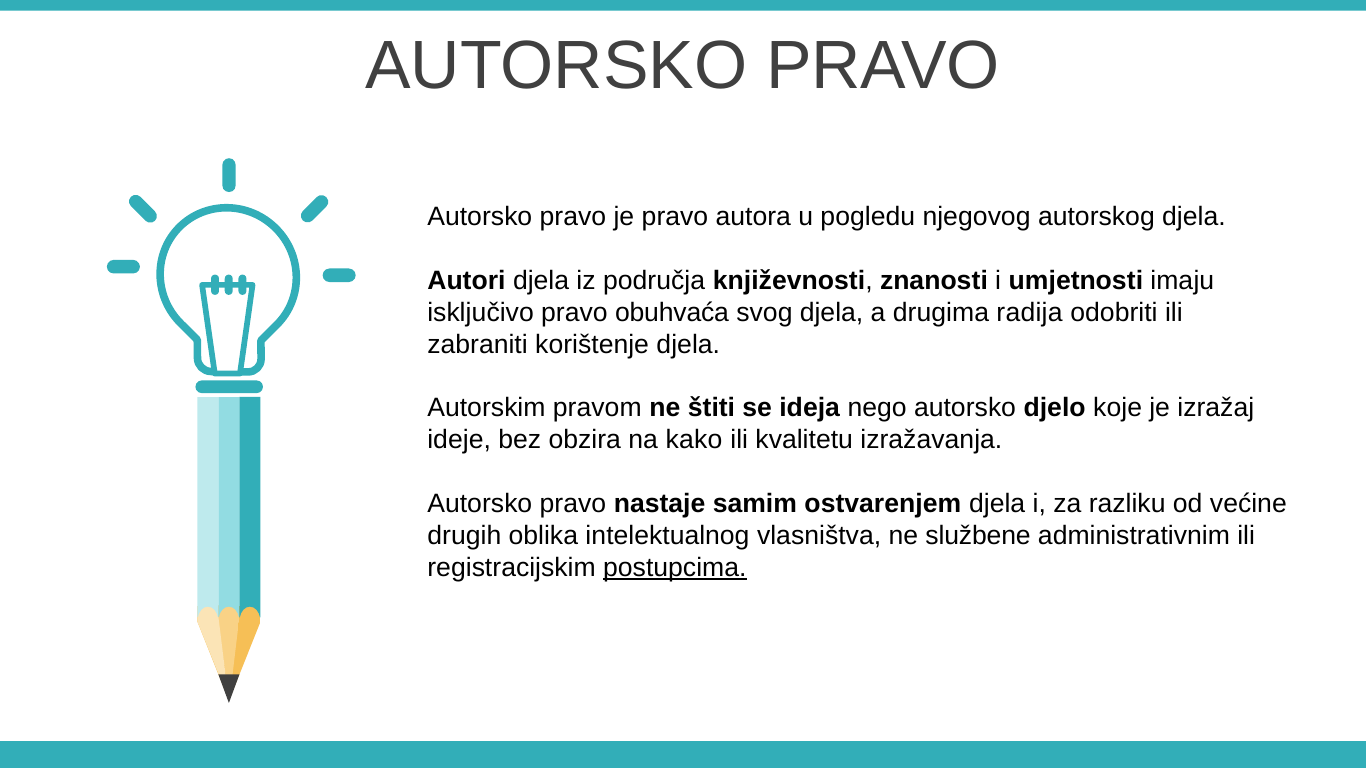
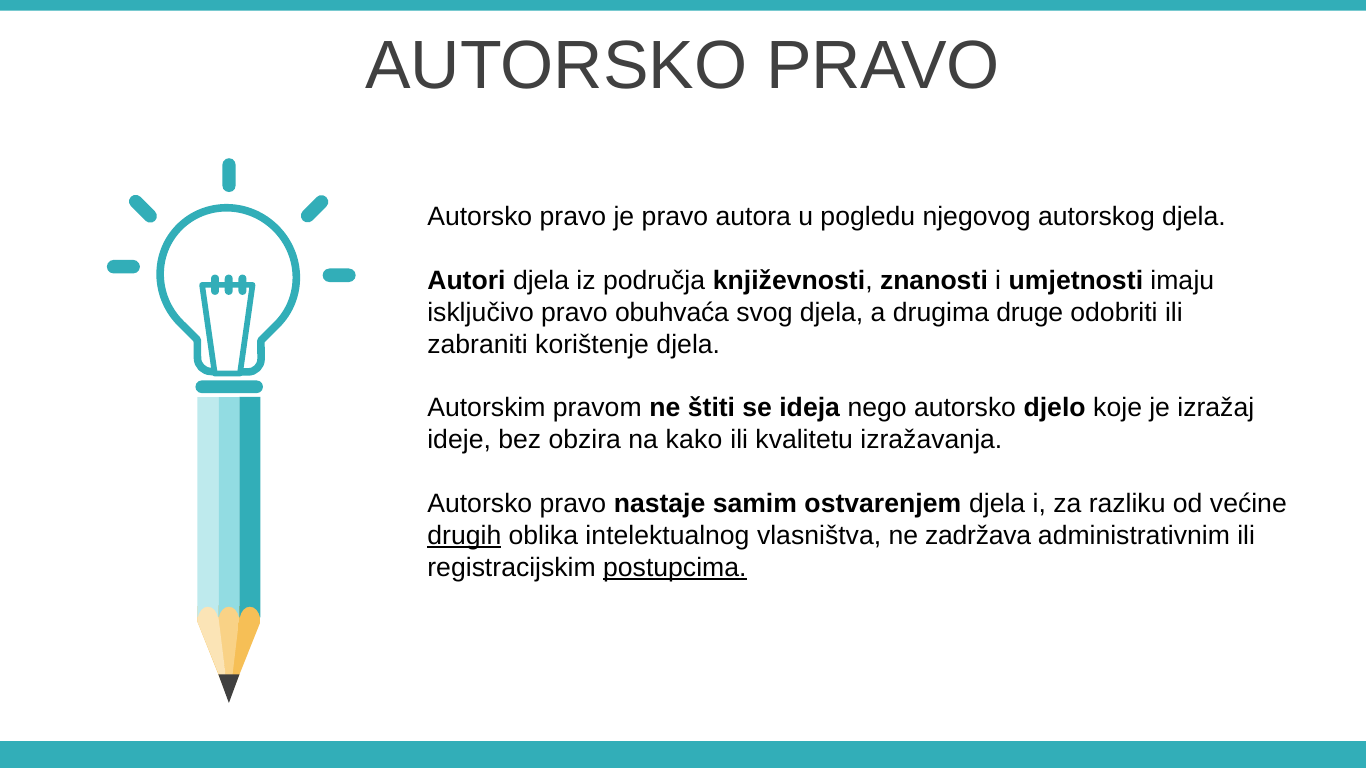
radija: radija -> druge (1030, 313)
drugih underline: none -> present (464, 536)
službene: službene -> zadržava (978, 536)
